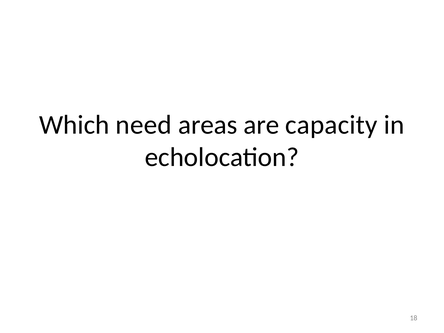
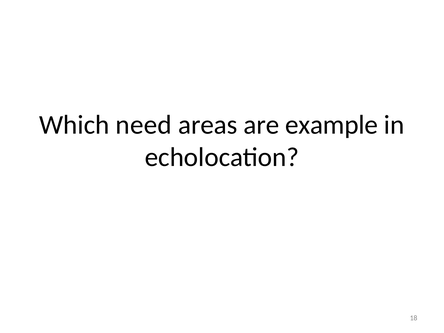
capacity: capacity -> example (332, 125)
